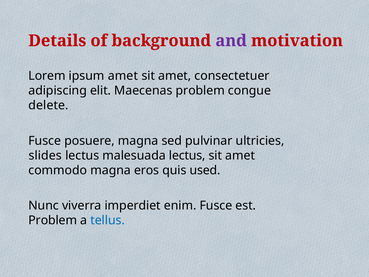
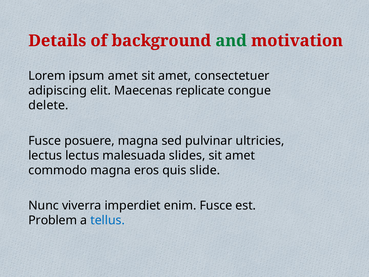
and colour: purple -> green (231, 41)
Maecenas problem: problem -> replicate (200, 91)
slides: slides -> lectus (45, 155)
malesuada lectus: lectus -> slides (187, 155)
used: used -> slide (205, 170)
